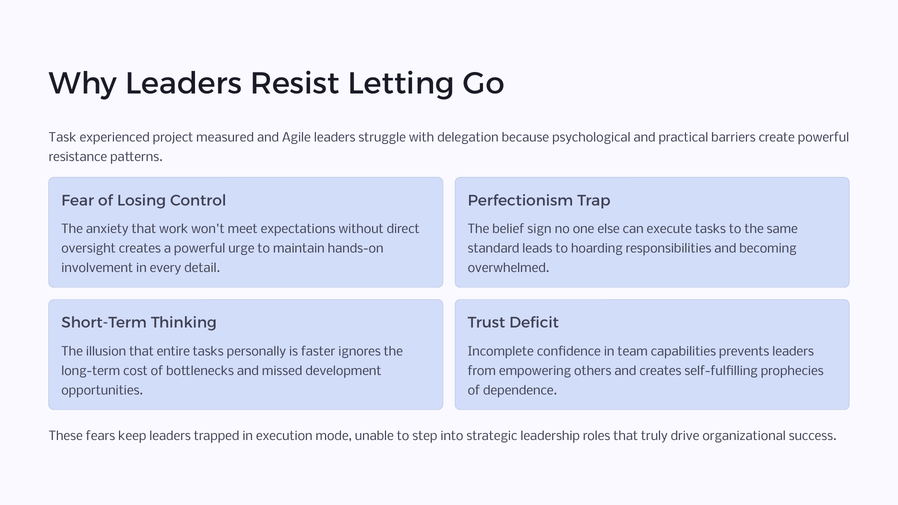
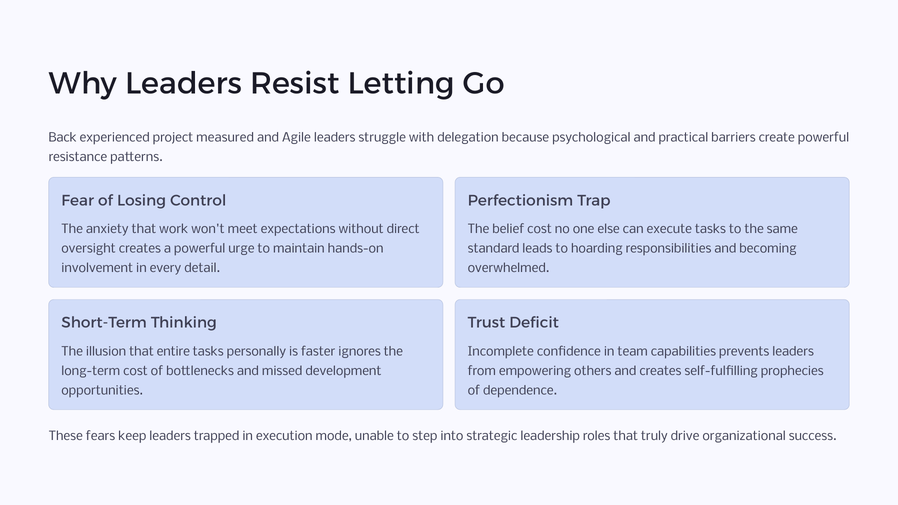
Task: Task -> Back (63, 138)
belief sign: sign -> cost (540, 229)
